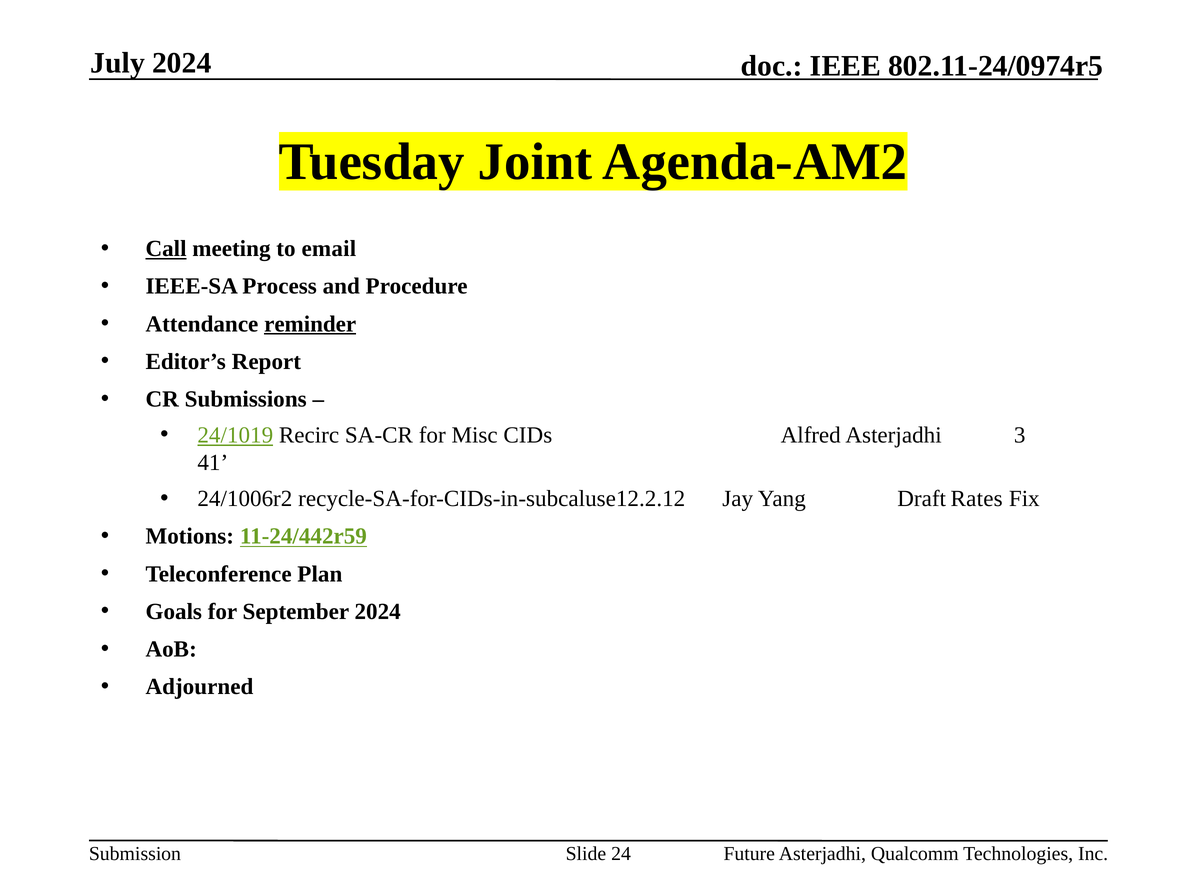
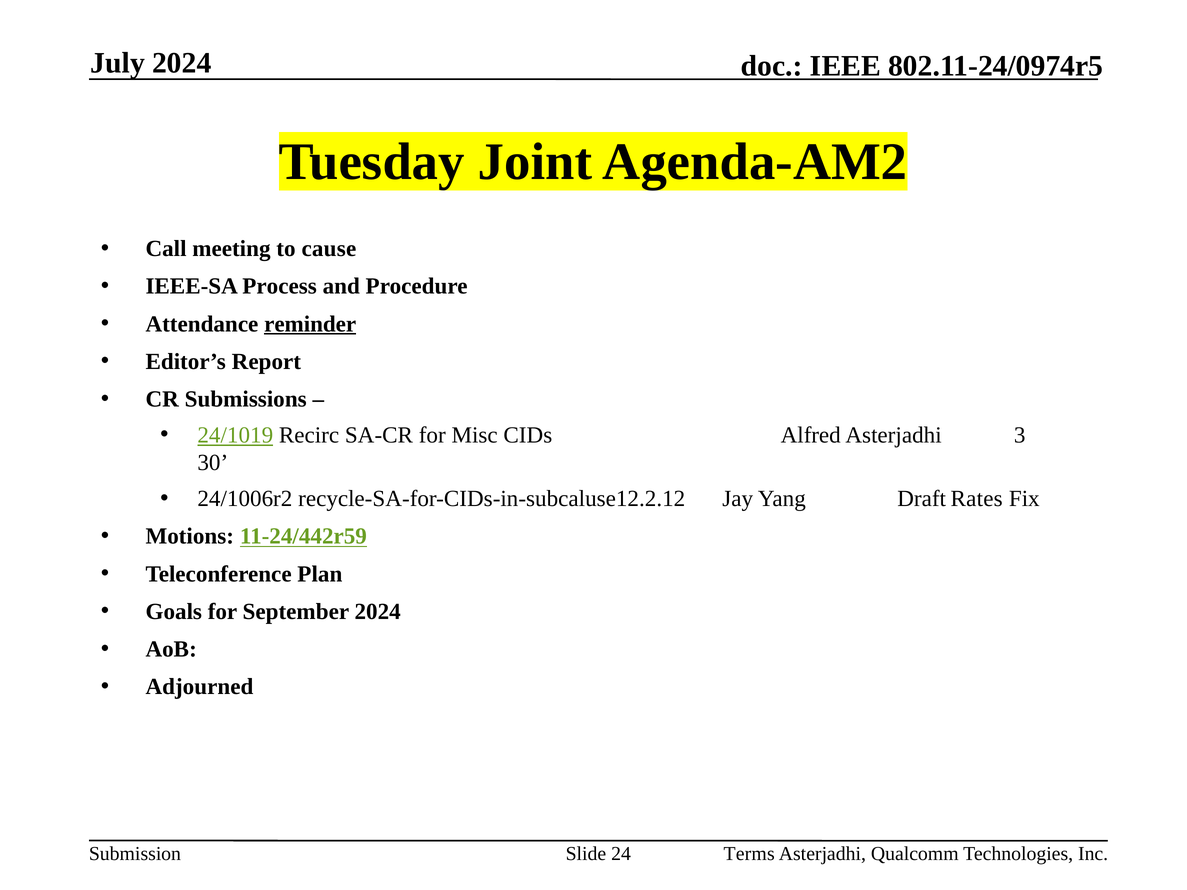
Call underline: present -> none (166, 249)
email: email -> cause (329, 249)
41: 41 -> 30 (213, 463)
Future: Future -> Terms (749, 854)
